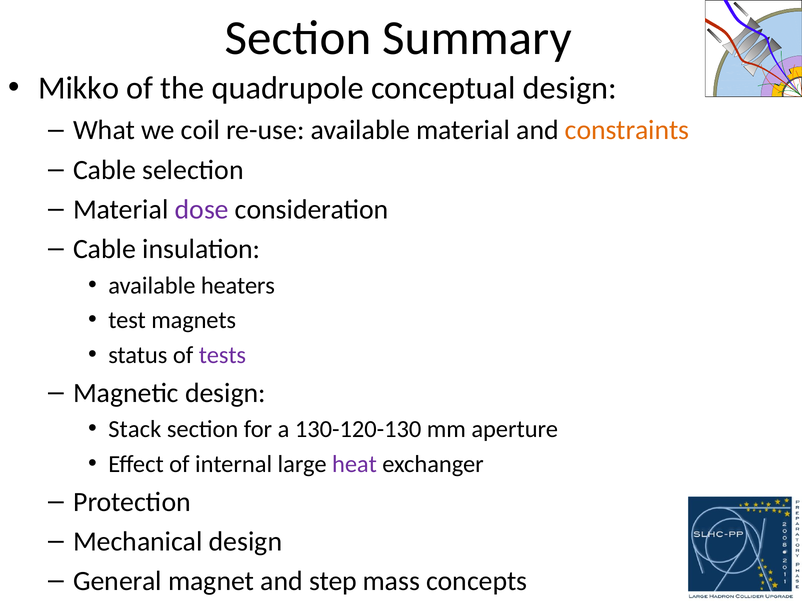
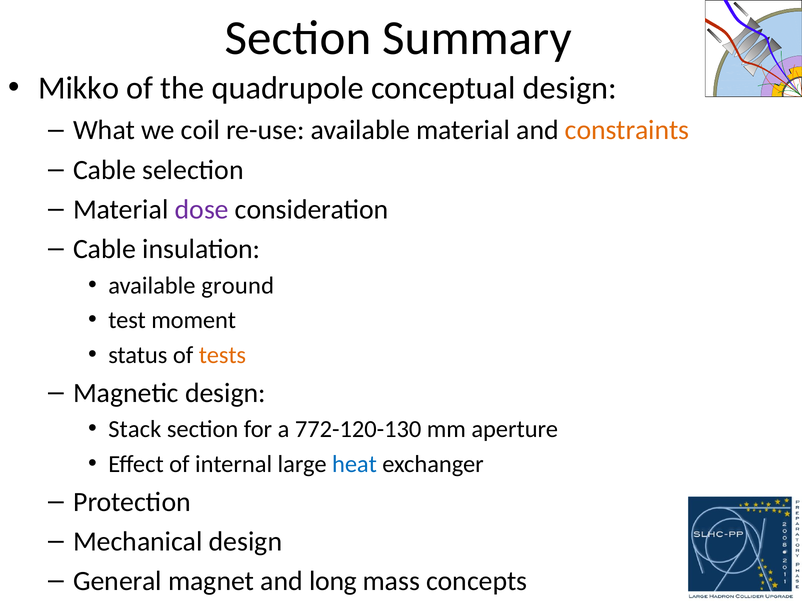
heaters: heaters -> ground (238, 286)
magnets: magnets -> moment (194, 321)
tests colour: purple -> orange (222, 355)
130-120-130: 130-120-130 -> 772-120-130 (358, 430)
heat colour: purple -> blue (354, 464)
step: step -> long (333, 582)
